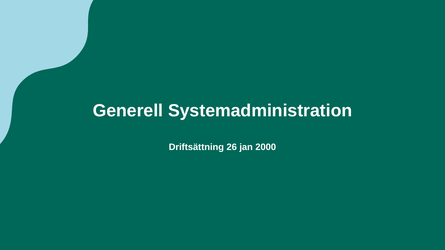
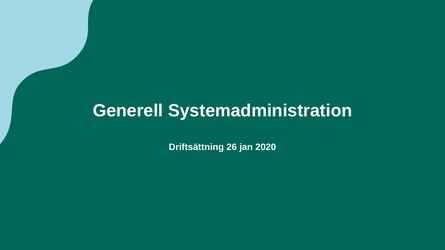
2000: 2000 -> 2020 (266, 147)
